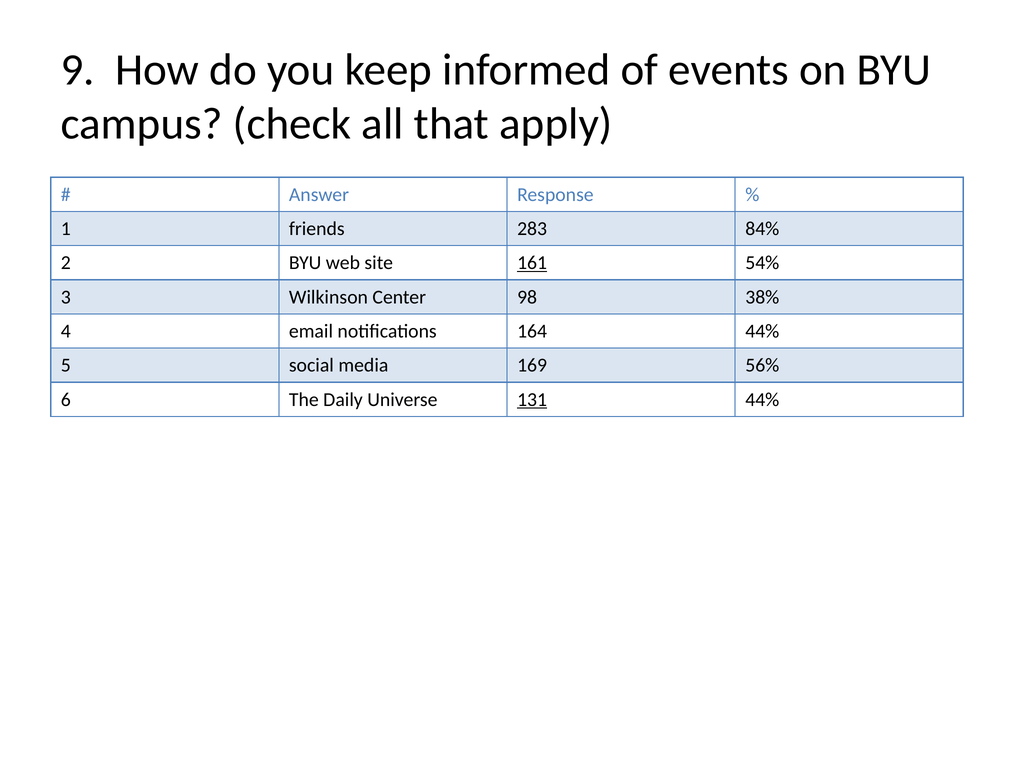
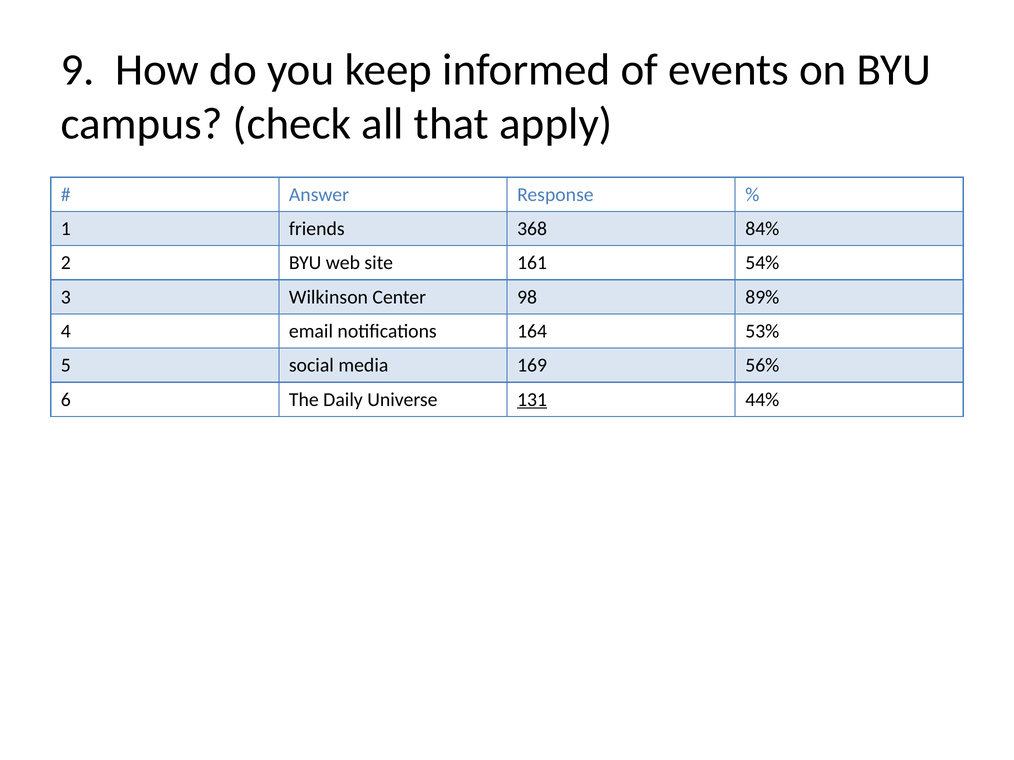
283: 283 -> 368 (532, 229)
161 underline: present -> none (532, 263)
38%: 38% -> 89% (762, 297)
164 44%: 44% -> 53% (762, 331)
